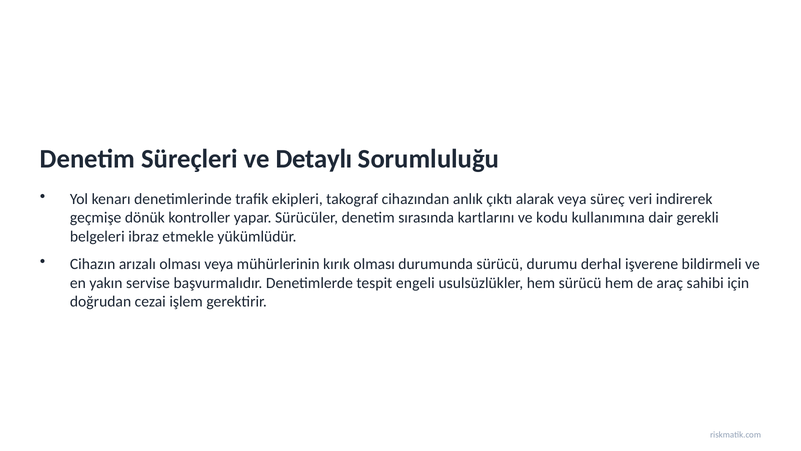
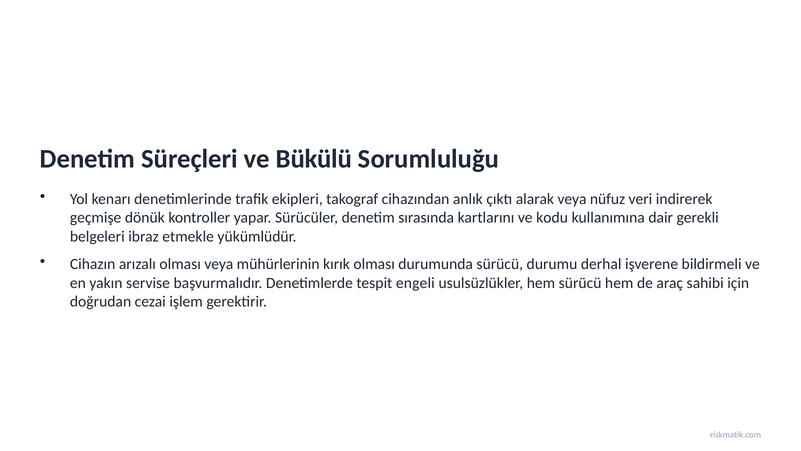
Detaylı: Detaylı -> Bükülü (314, 159)
süreç: süreç -> nüfuz (608, 199)
